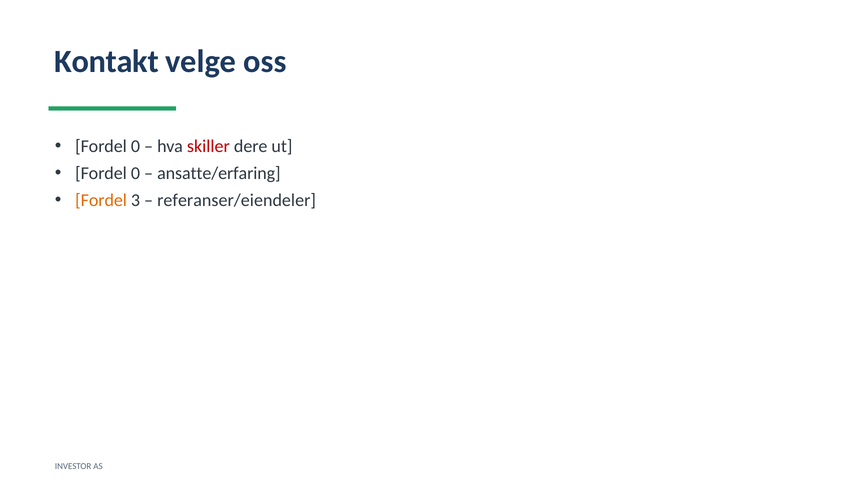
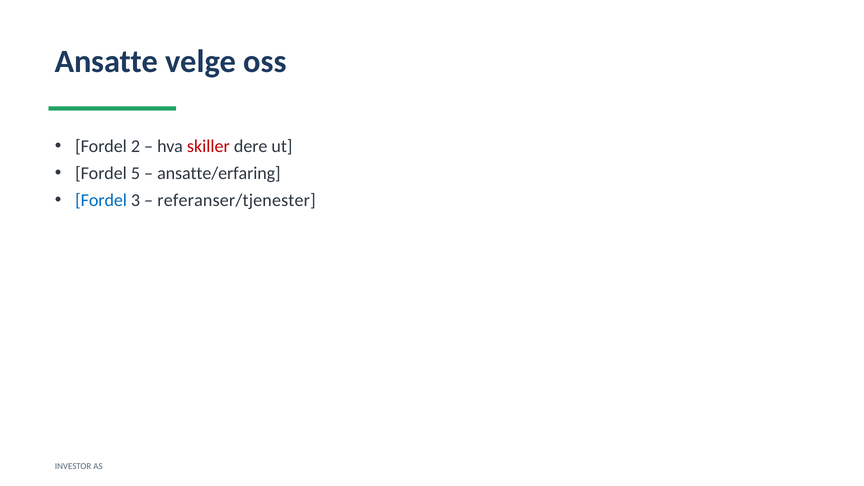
Kontakt: Kontakt -> Ansatte (107, 62)
0: 0 -> 2 (135, 146)
0: 0 -> 5 (135, 173)
Fordel colour: orange -> blue (101, 200)
referanser/eiendeler: referanser/eiendeler -> referanser/tjenester (237, 200)
